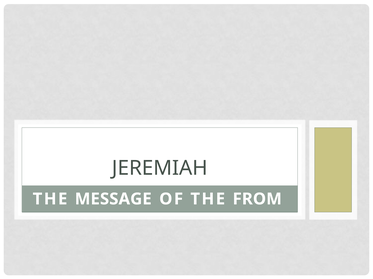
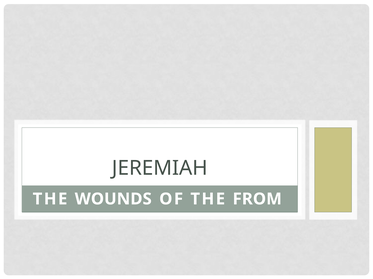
MESSAGE: MESSAGE -> WOUNDS (113, 199)
